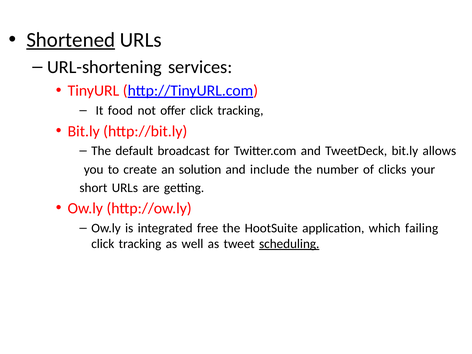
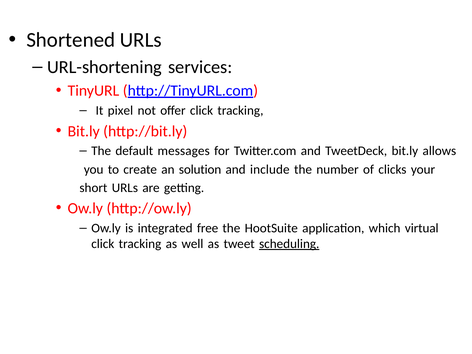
Shortened underline: present -> none (71, 40)
food: food -> pixel (120, 111)
broadcast: broadcast -> messages (184, 151)
failing: failing -> virtual (422, 228)
